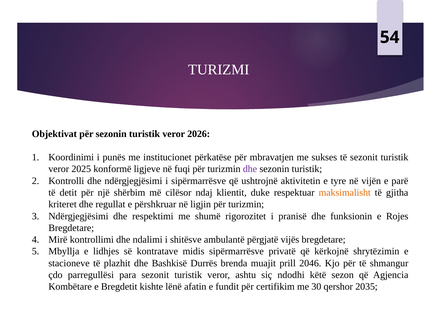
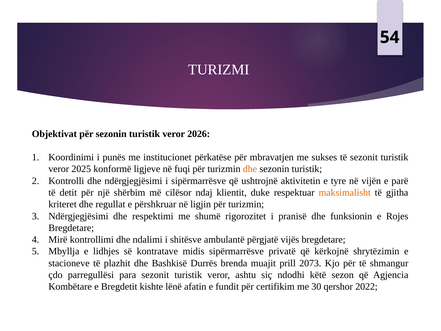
dhe colour: purple -> orange (250, 169)
2046: 2046 -> 2073 (310, 263)
2035: 2035 -> 2022 (366, 286)
